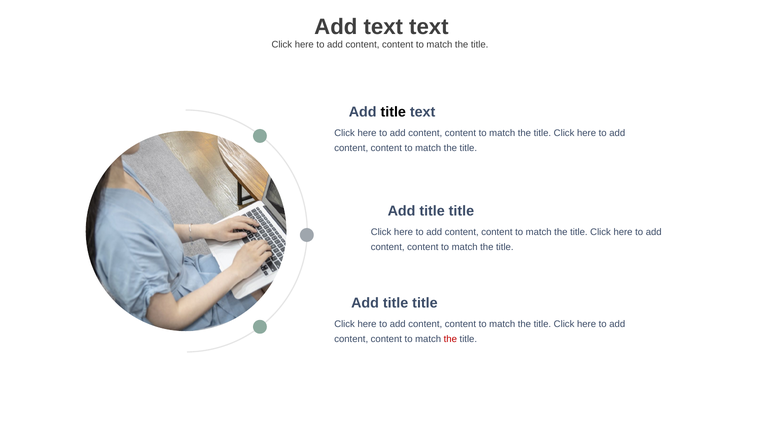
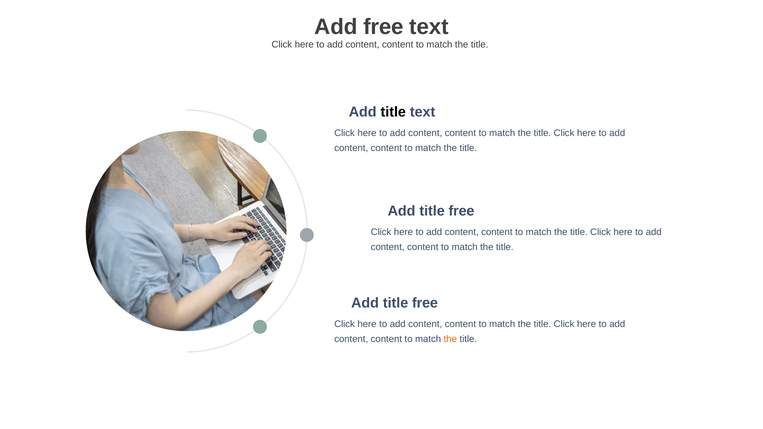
Add text: text -> free (383, 27)
title: title -> free (462, 211)
title: title -> free (425, 303)
the colour: red -> orange (450, 339)
